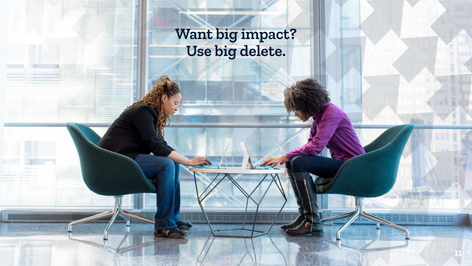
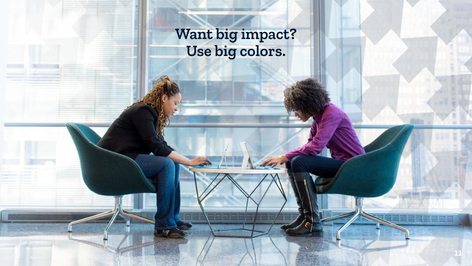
delete: delete -> colors (263, 51)
